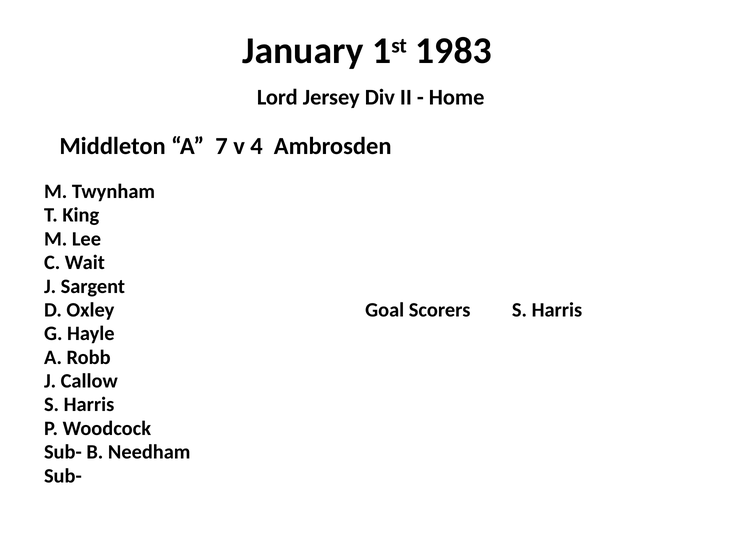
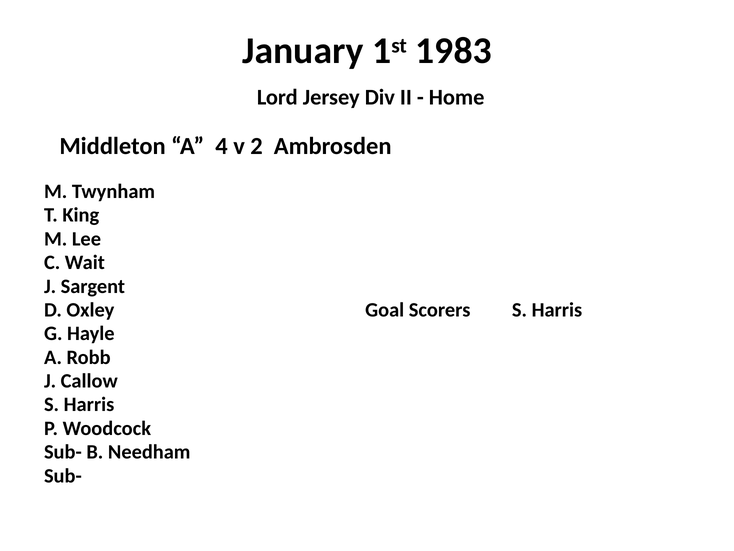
7: 7 -> 4 (221, 146)
4: 4 -> 2 (257, 146)
